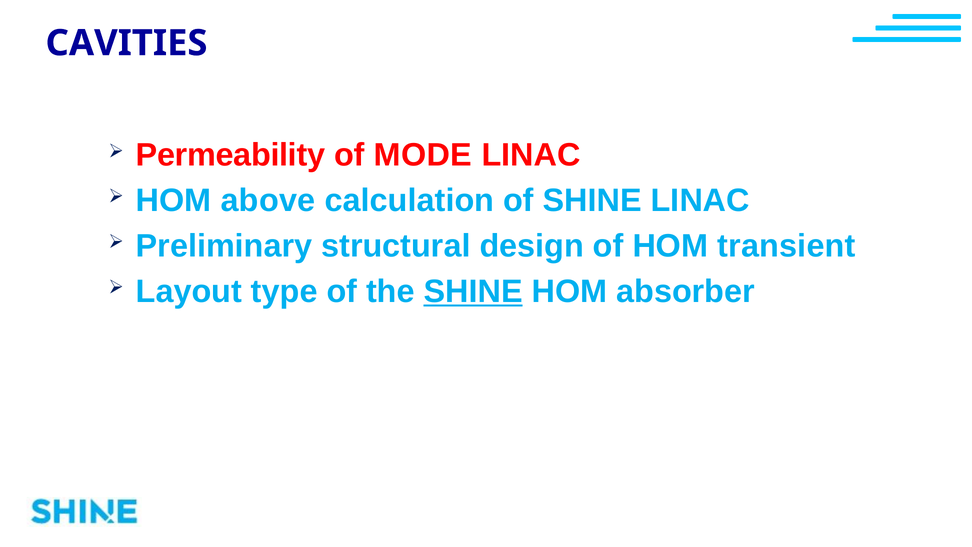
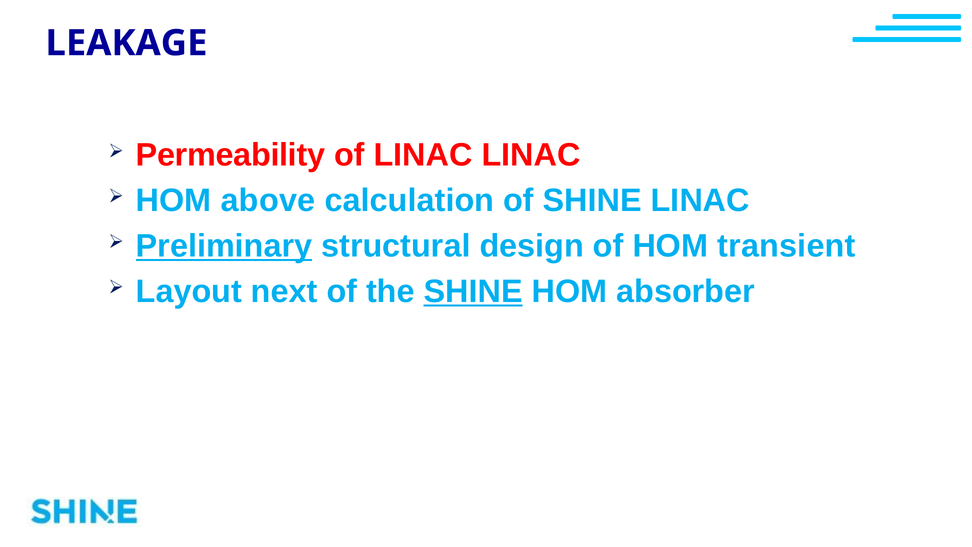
CAVITIES: CAVITIES -> LEAKAGE (126, 43)
of MODE: MODE -> LINAC (423, 155)
Preliminary underline: none -> present (224, 246)
type: type -> next (284, 291)
